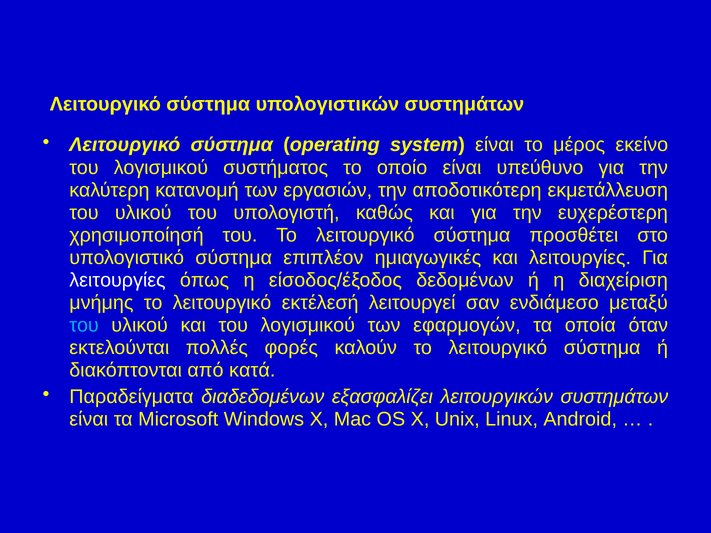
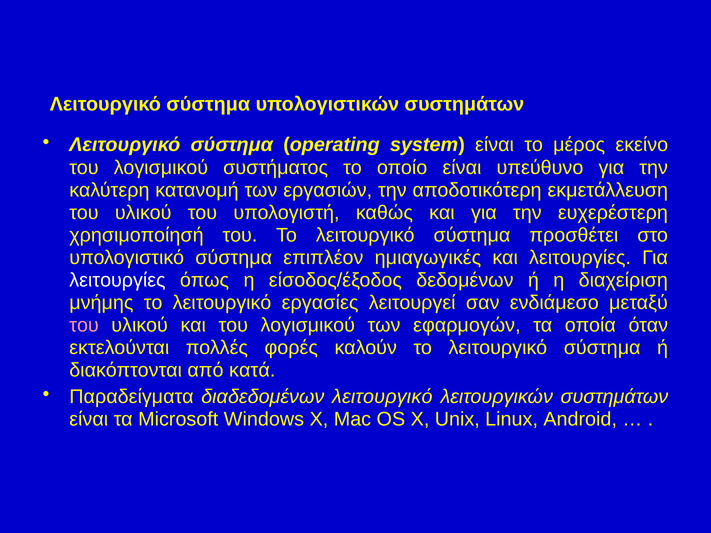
εκτέλεσή: εκτέλεσή -> εργασίες (320, 303)
του colour: light blue -> pink (84, 325)
διαδεδομένων εξασφαλίζει: εξασφαλίζει -> λειτουργικό (382, 397)
